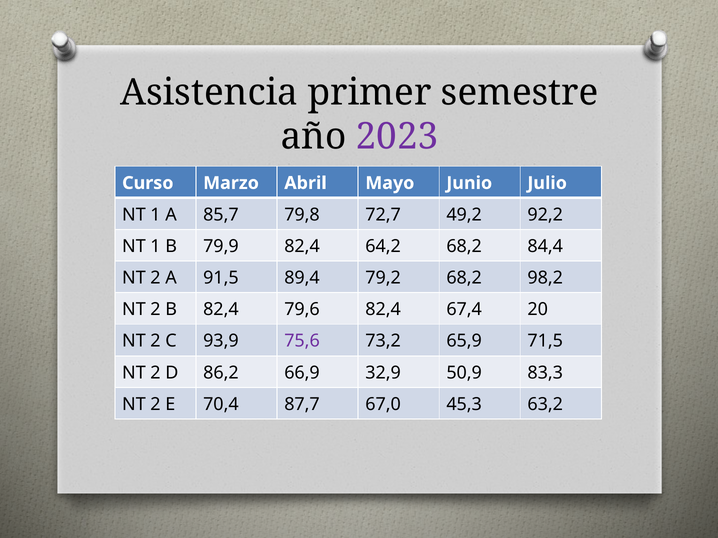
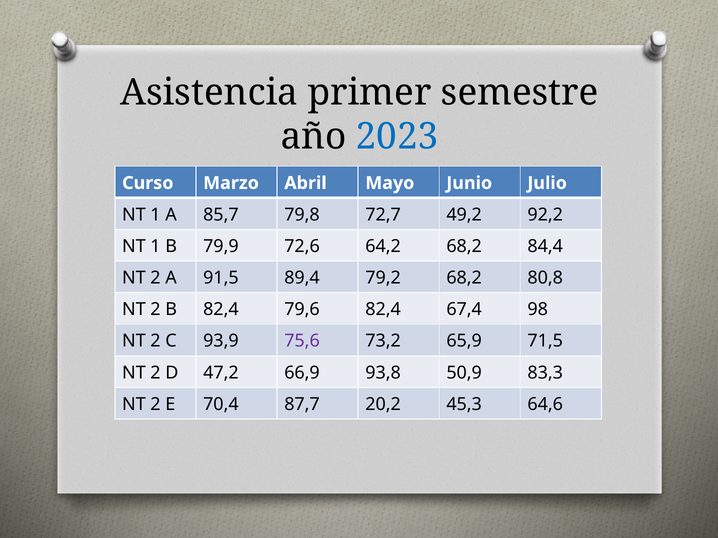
2023 colour: purple -> blue (397, 137)
79,9 82,4: 82,4 -> 72,6 (302, 246)
98,2: 98,2 -> 80,8 (545, 278)
20: 20 -> 98 (538, 310)
86,2: 86,2 -> 47,2 (221, 373)
32,9: 32,9 -> 93,8 (383, 373)
67,0: 67,0 -> 20,2 (383, 405)
63,2: 63,2 -> 64,6 (545, 405)
